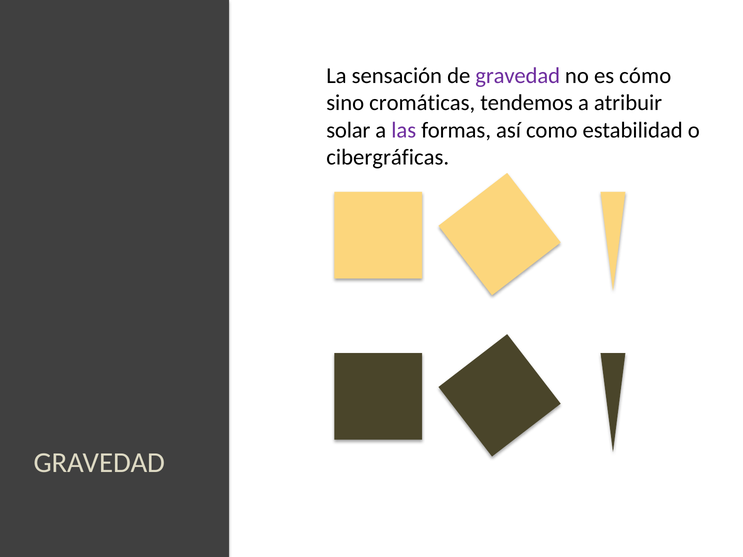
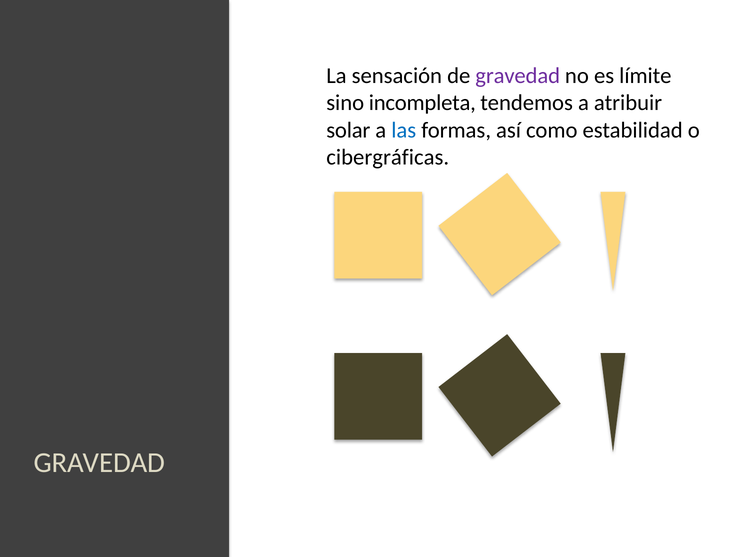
cómo: cómo -> límite (645, 76)
cromáticas: cromáticas -> incompleta (422, 103)
las colour: purple -> blue (404, 130)
